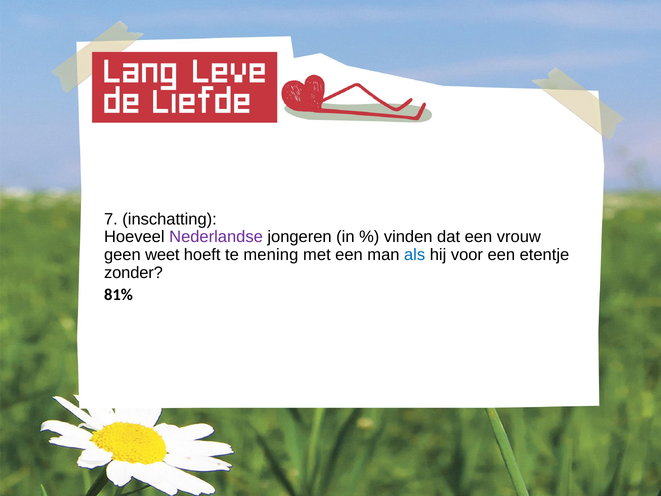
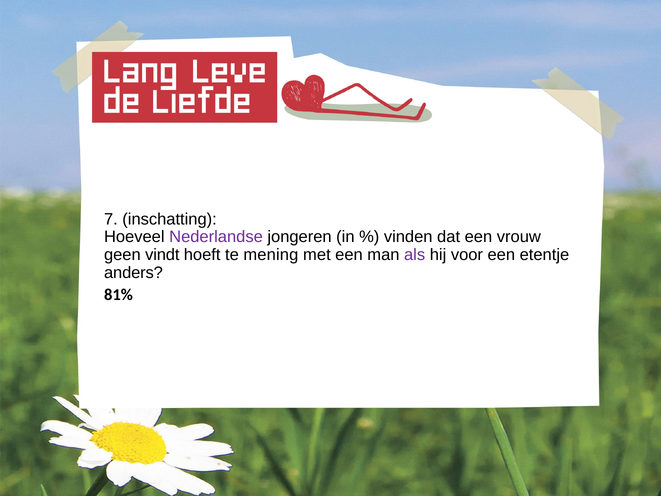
weet: weet -> vindt (162, 255)
als colour: blue -> purple (415, 255)
zonder: zonder -> anders (133, 273)
